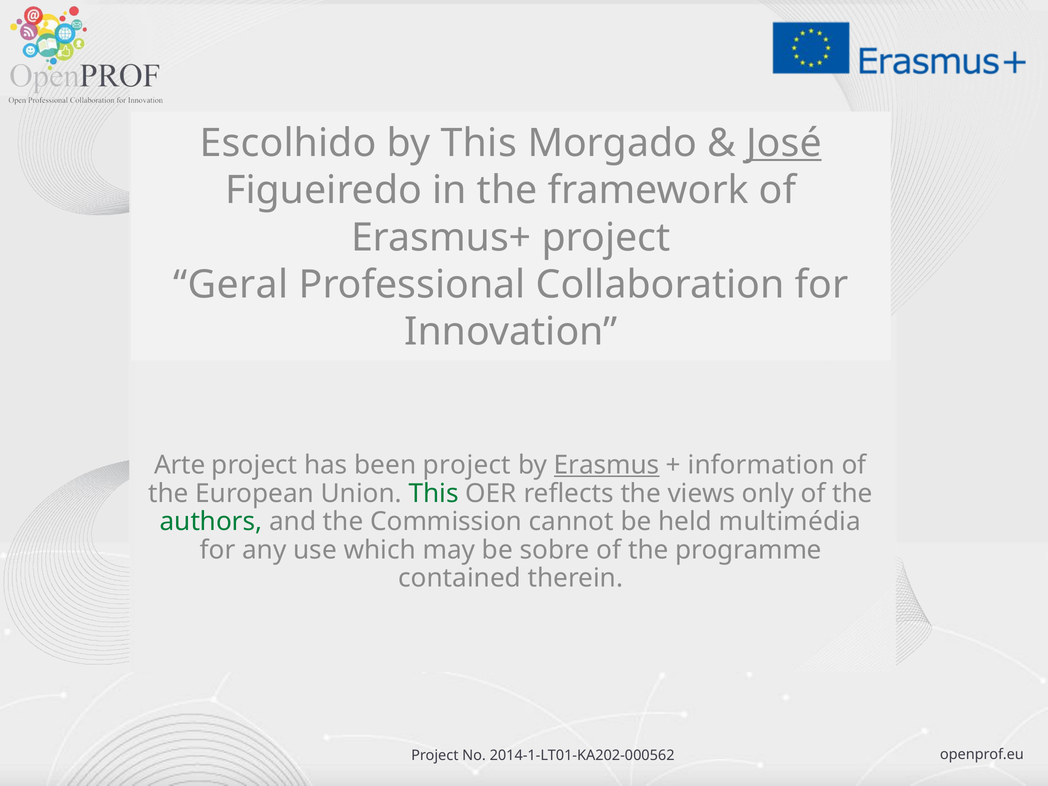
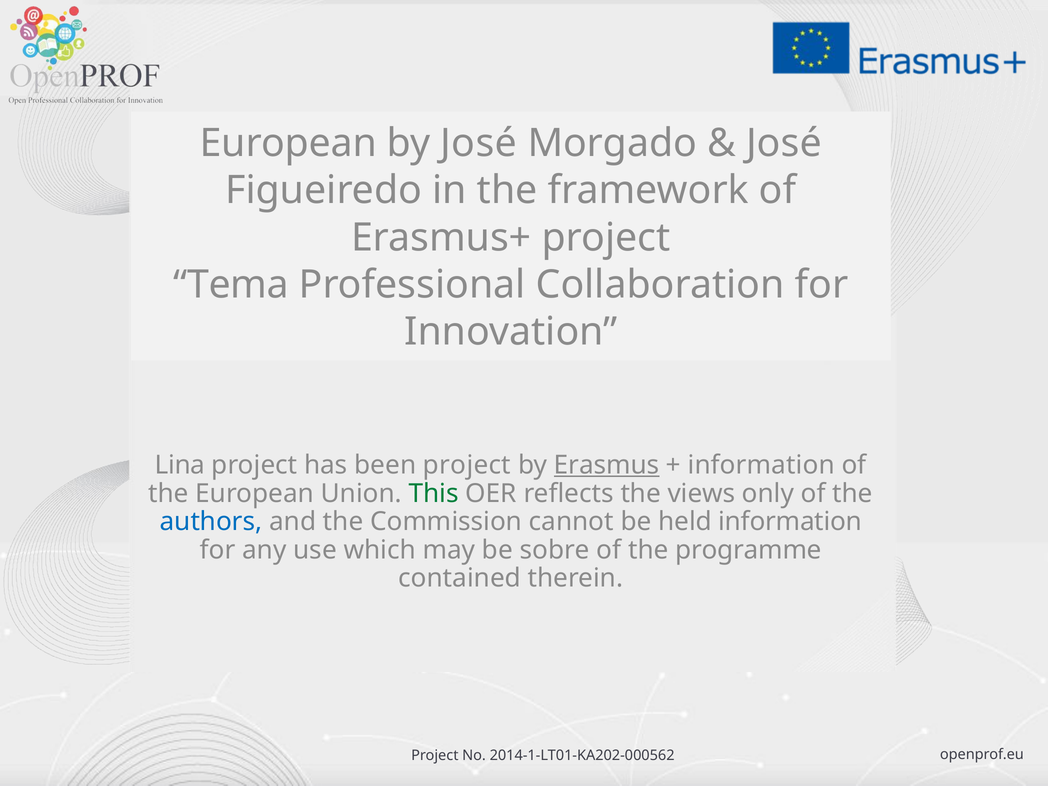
Escolhido: Escolhido -> European (288, 143)
by This: This -> José (479, 143)
José underline: present -> none (784, 143)
Geral: Geral -> Tema (231, 285)
Arte: Arte -> Lina (180, 465)
authors colour: green -> blue (211, 522)
held multimédia: multimédia -> information (790, 522)
